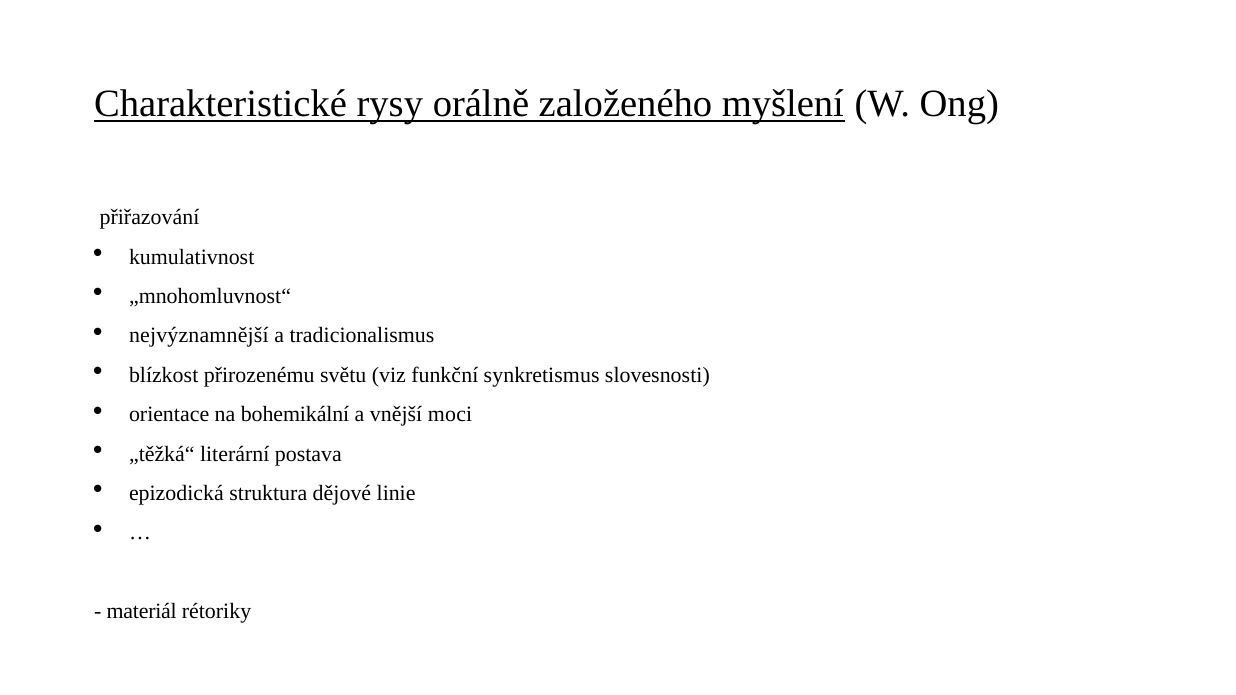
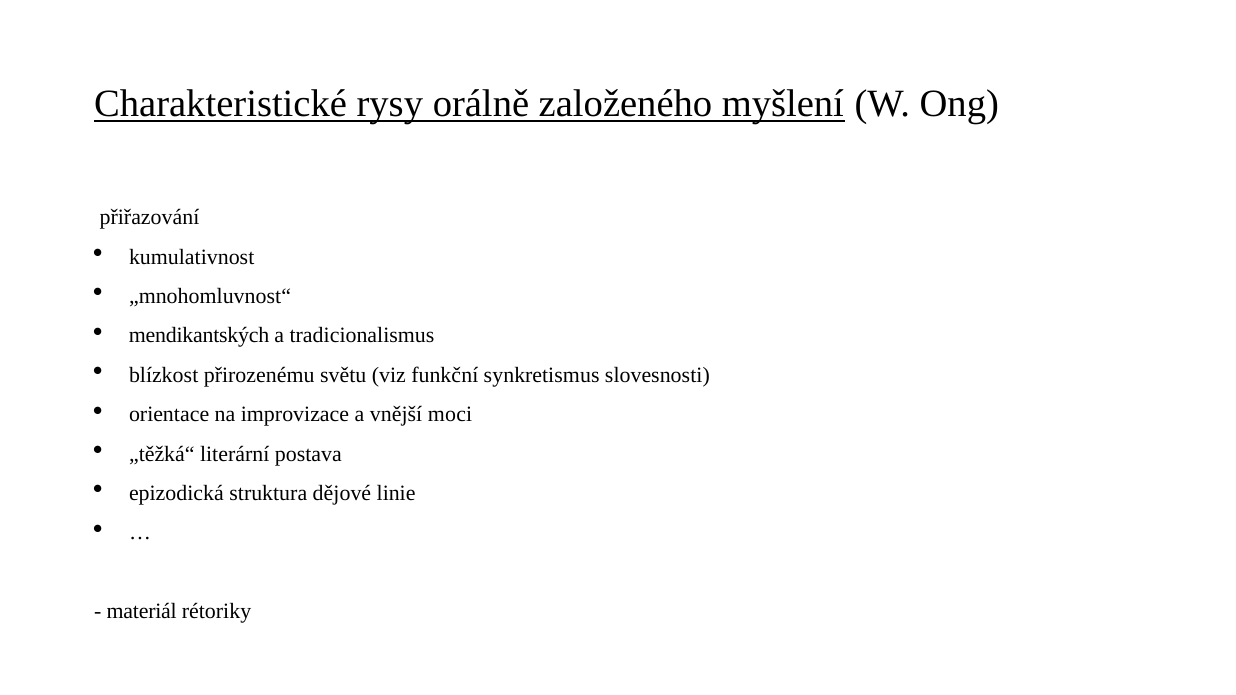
nejvýznamnější: nejvýznamnější -> mendikantských (199, 336)
bohemikální: bohemikální -> improvizace (295, 415)
